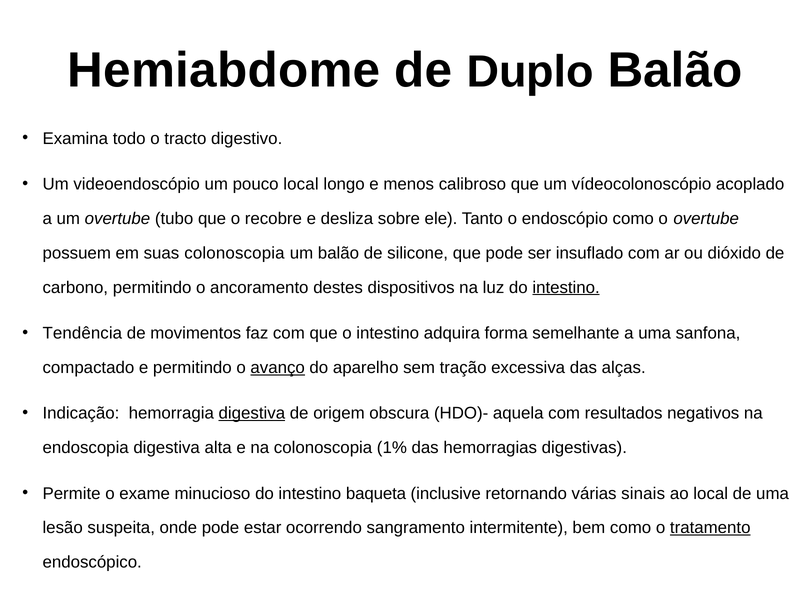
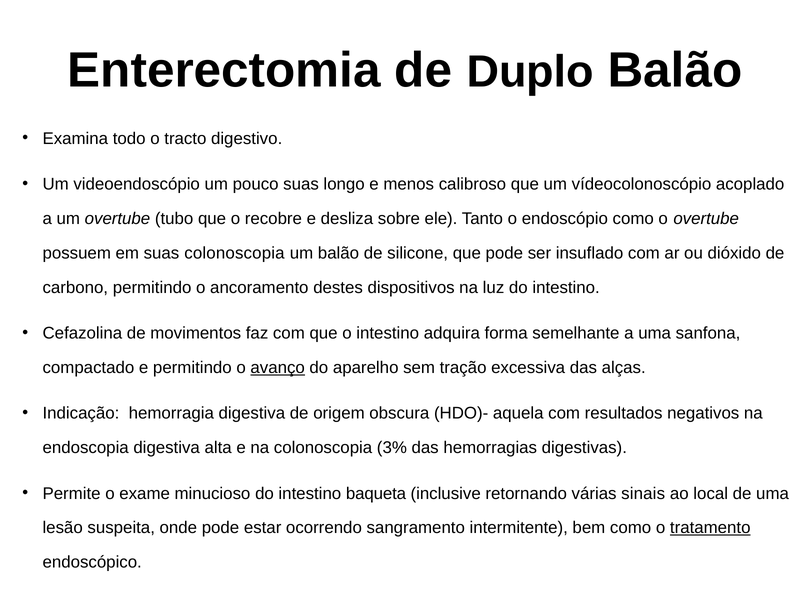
Hemiabdome: Hemiabdome -> Enterectomia (224, 70)
pouco local: local -> suas (301, 184)
intestino underline: present -> none (566, 287)
Tendência: Tendência -> Cefazolina (82, 333)
digestiva underline: present -> none (252, 413)
1%: 1% -> 3% (392, 447)
